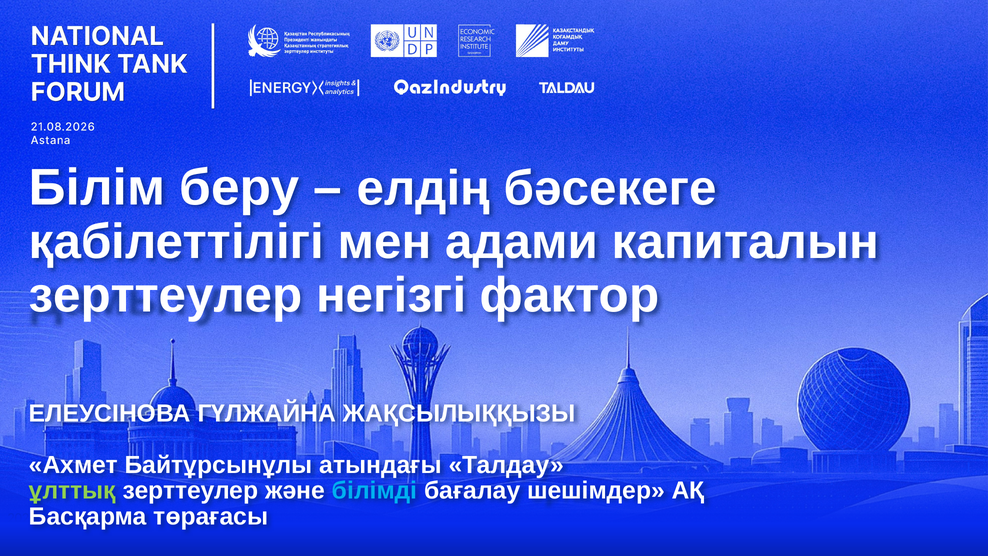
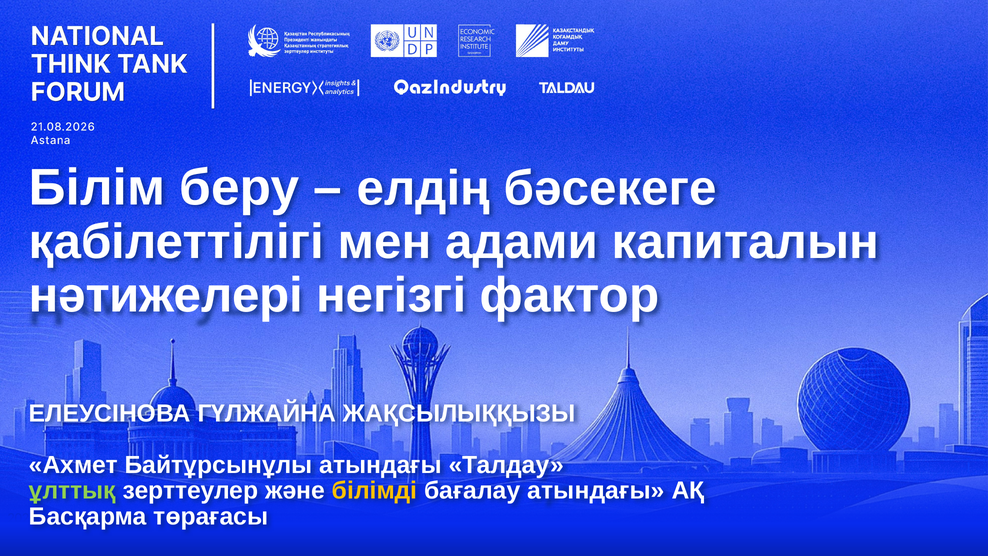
зерттеулер: зерттеулер -> нәтижелері (166, 295)
білімді colour: light blue -> yellow (375, 490)
бағалау шешімдер: шешімдер -> атындағы (596, 490)
